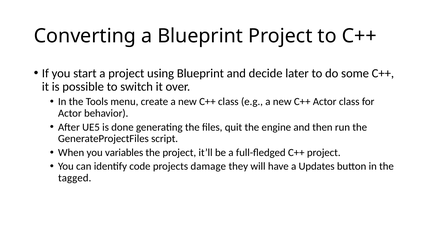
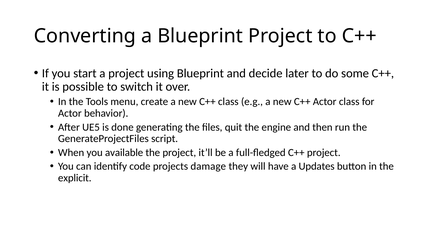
variables: variables -> available (124, 153)
tagged: tagged -> explicit (75, 178)
